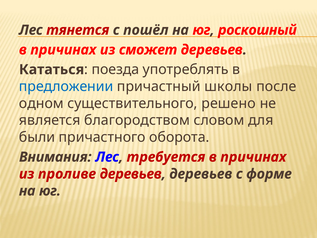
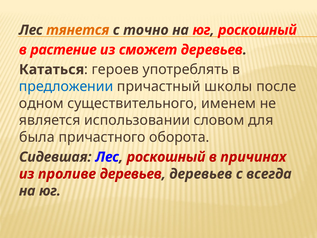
тянется colour: red -> orange (78, 30)
пошёл: пошёл -> точно (146, 30)
причинах: причинах -> растение (63, 50)
поезда: поезда -> героев (115, 69)
решено: решено -> именем (229, 103)
благородством: благородством -> использовании (137, 120)
были: были -> была (37, 137)
Внимания: Внимания -> Сидевшая (55, 157)
Лес требуется: требуется -> роскошный (166, 157)
форме: форме -> всегда (269, 174)
